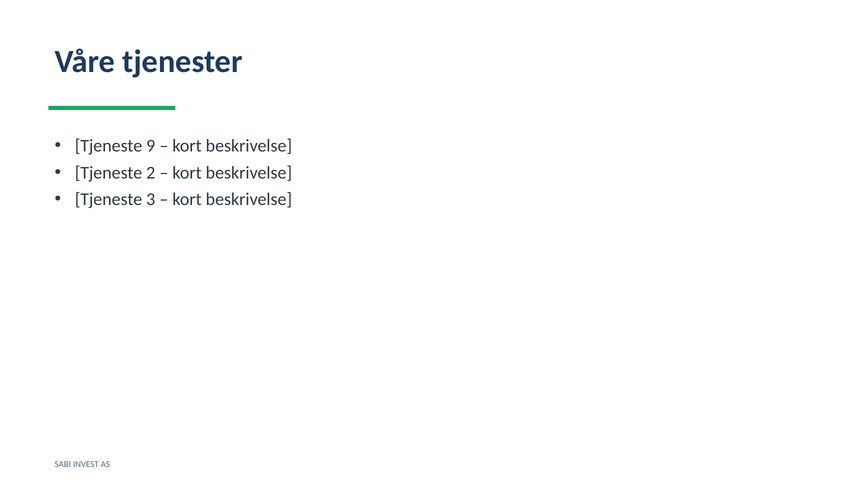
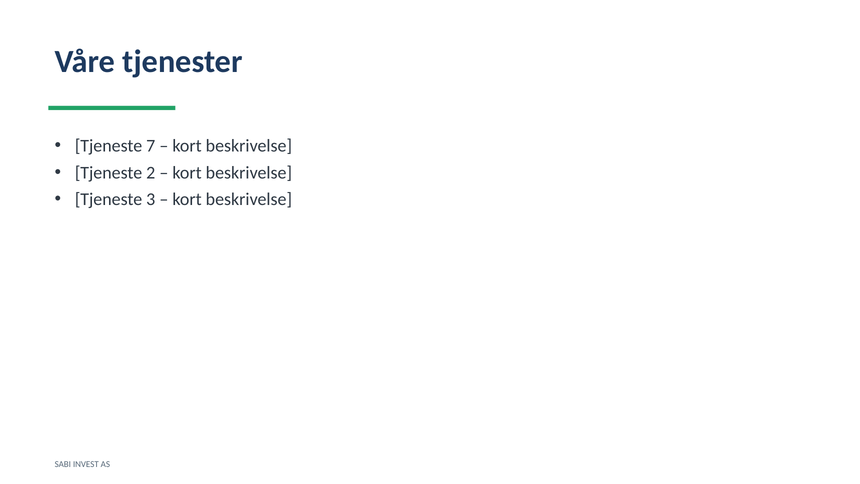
9: 9 -> 7 (151, 146)
